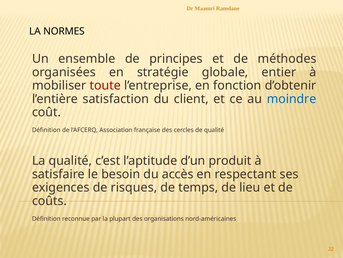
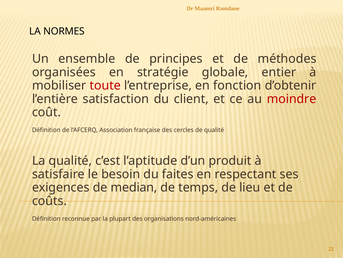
moindre colour: blue -> red (292, 99)
accès: accès -> faites (178, 174)
risques: risques -> median (134, 187)
